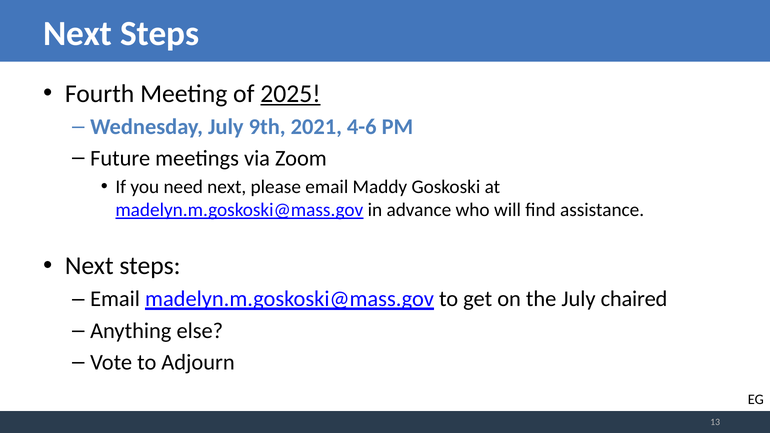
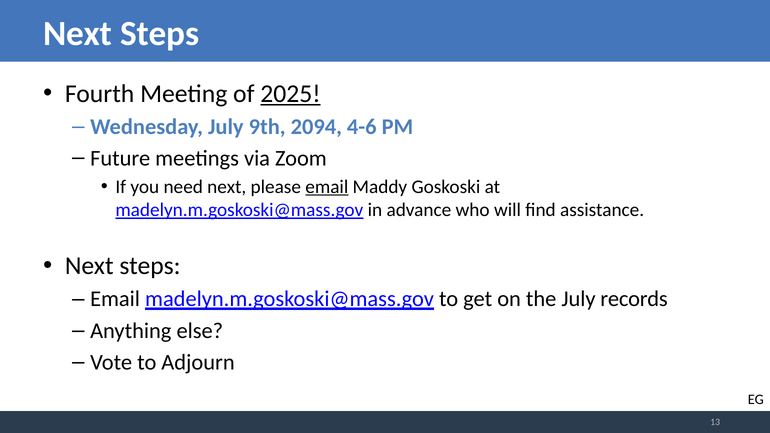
2021: 2021 -> 2094 (316, 127)
email underline: none -> present (327, 187)
chaired: chaired -> records (634, 299)
